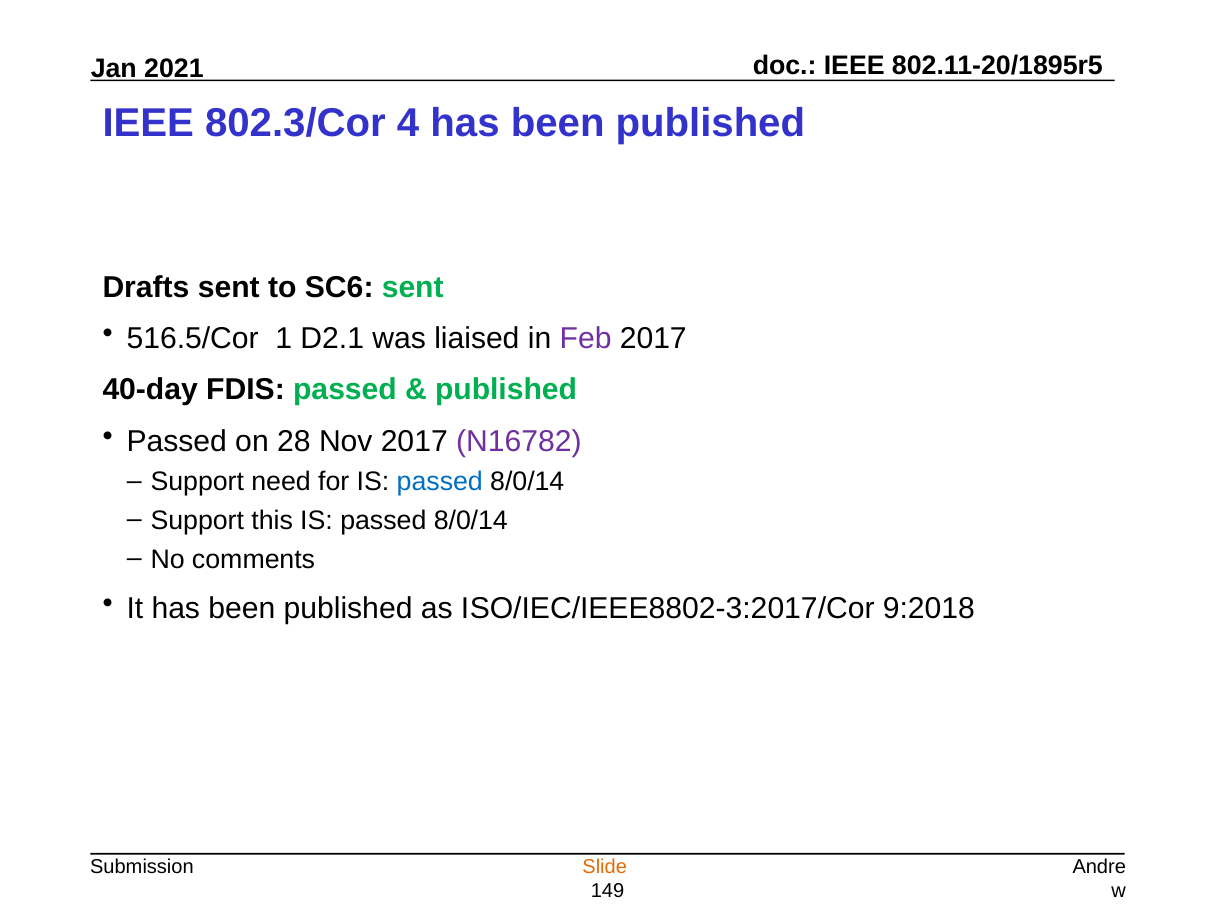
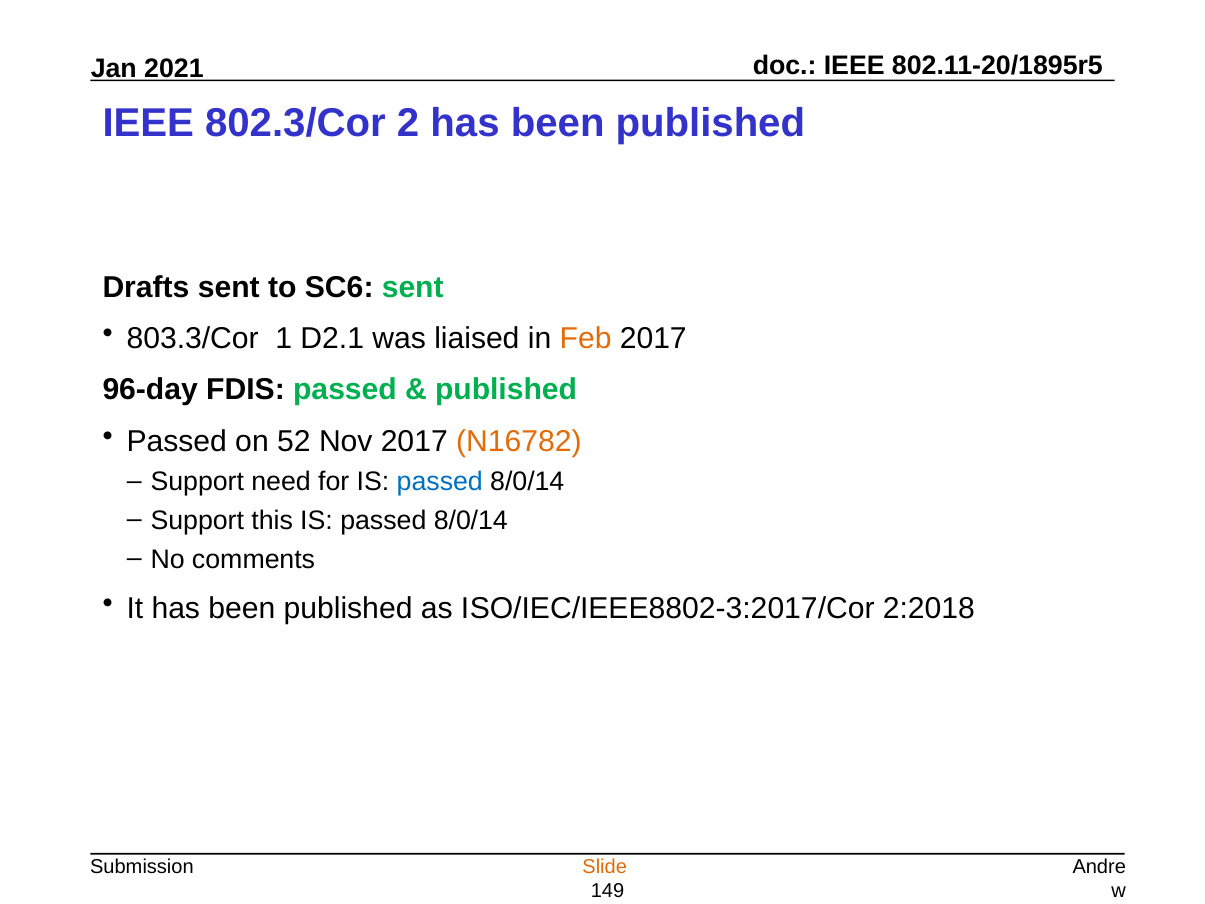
4: 4 -> 2 (408, 123)
516.5/Cor: 516.5/Cor -> 803.3/Cor (193, 339)
Feb colour: purple -> orange (586, 339)
40-day: 40-day -> 96-day (150, 390)
28: 28 -> 52 (294, 441)
N16782 colour: purple -> orange (519, 441)
9:2018: 9:2018 -> 2:2018 (929, 609)
